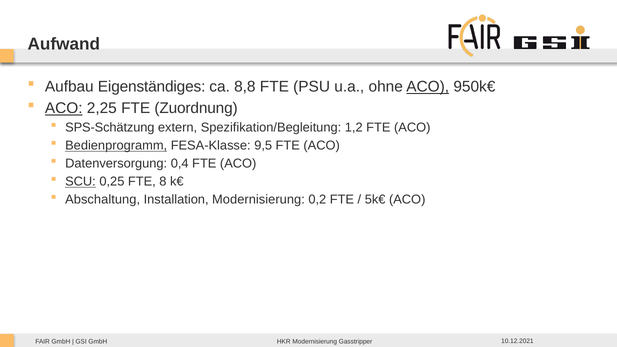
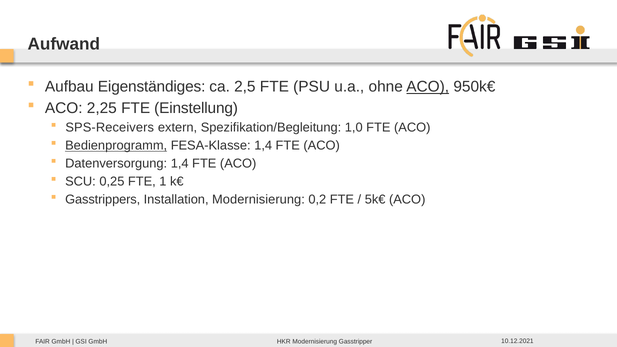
8,8: 8,8 -> 2,5 (245, 87)
ACO underline: present -> none (64, 108)
Zuordnung: Zuordnung -> Einstellung (196, 108)
SPS-Schätzung: SPS-Schätzung -> SPS-Receivers (110, 128)
1,2: 1,2 -> 1,0 (354, 128)
FESA-Klasse 9,5: 9,5 -> 1,4 (263, 146)
Datenversorgung 0,4: 0,4 -> 1,4 (180, 164)
SCU underline: present -> none (81, 182)
8: 8 -> 1 (163, 182)
Abschaltung: Abschaltung -> Gasstrippers (103, 200)
